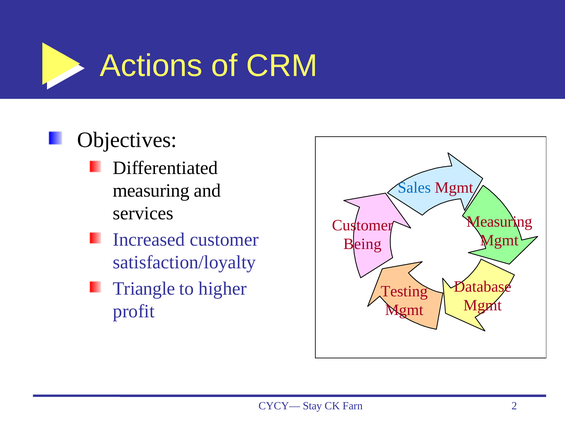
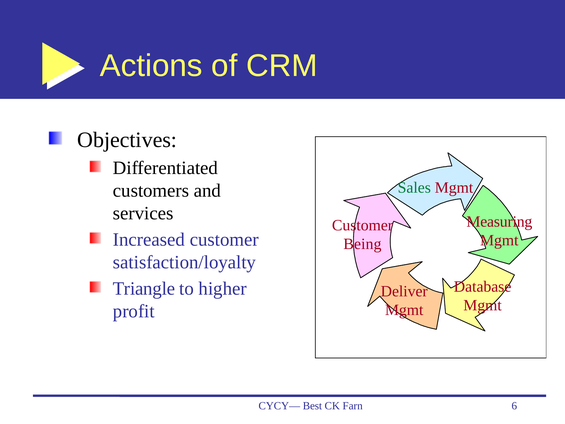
Sales colour: blue -> green (414, 188)
measuring: measuring -> customers (151, 191)
Testing: Testing -> Deliver (404, 291)
Stay: Stay -> Best (312, 406)
2: 2 -> 6 (514, 406)
